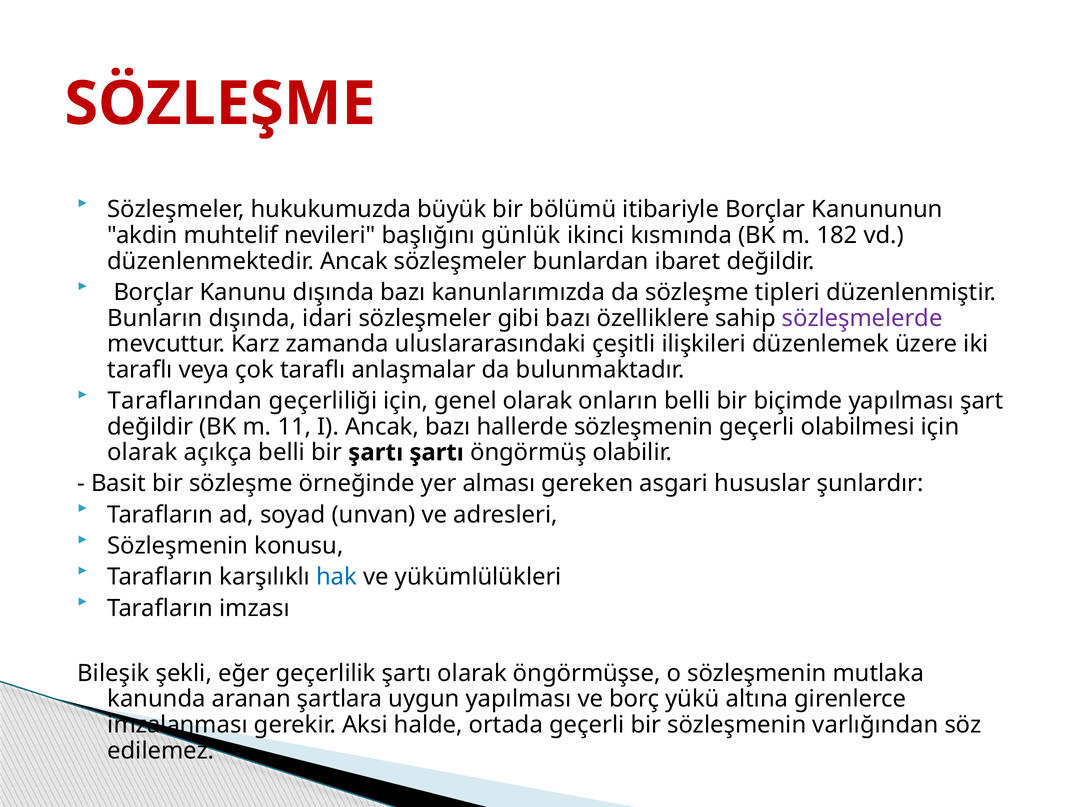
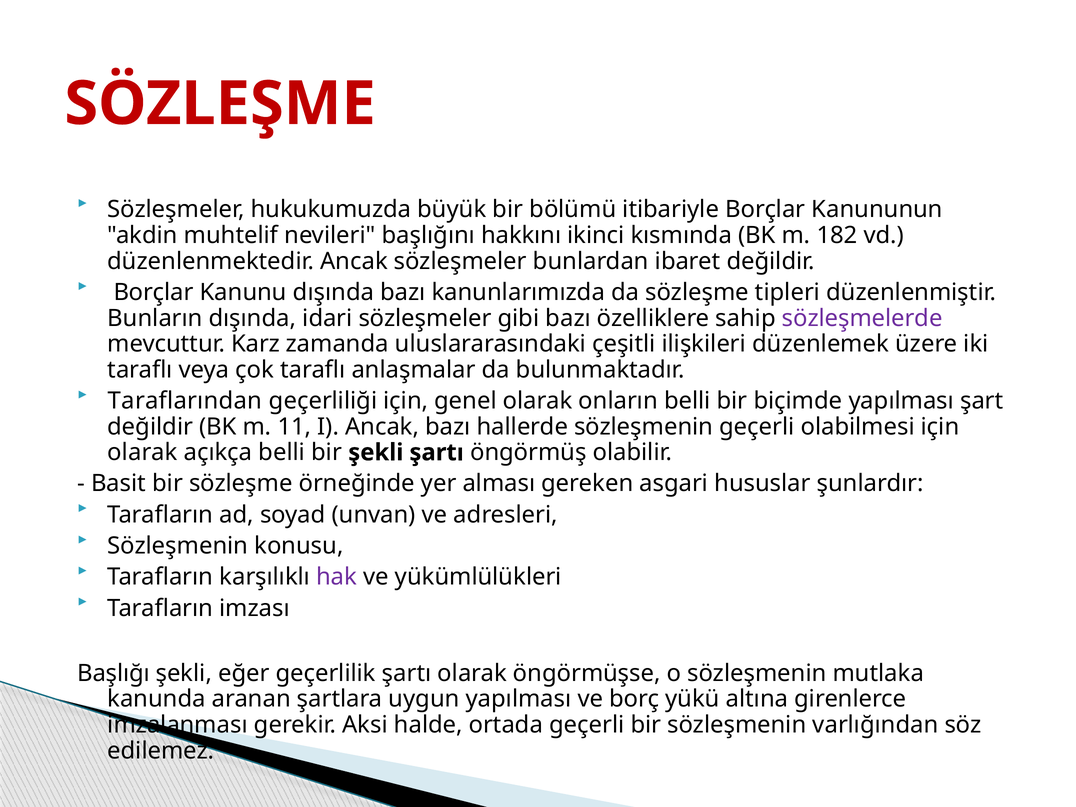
günlük: günlük -> hakkını (521, 235)
bir şartı: şartı -> şekli (376, 452)
hak colour: blue -> purple (337, 577)
Bileşik: Bileşik -> Başlığı (114, 673)
